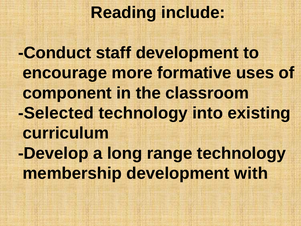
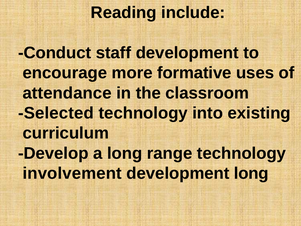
component: component -> attendance (67, 93)
membership: membership -> involvement (72, 173)
development with: with -> long (251, 173)
